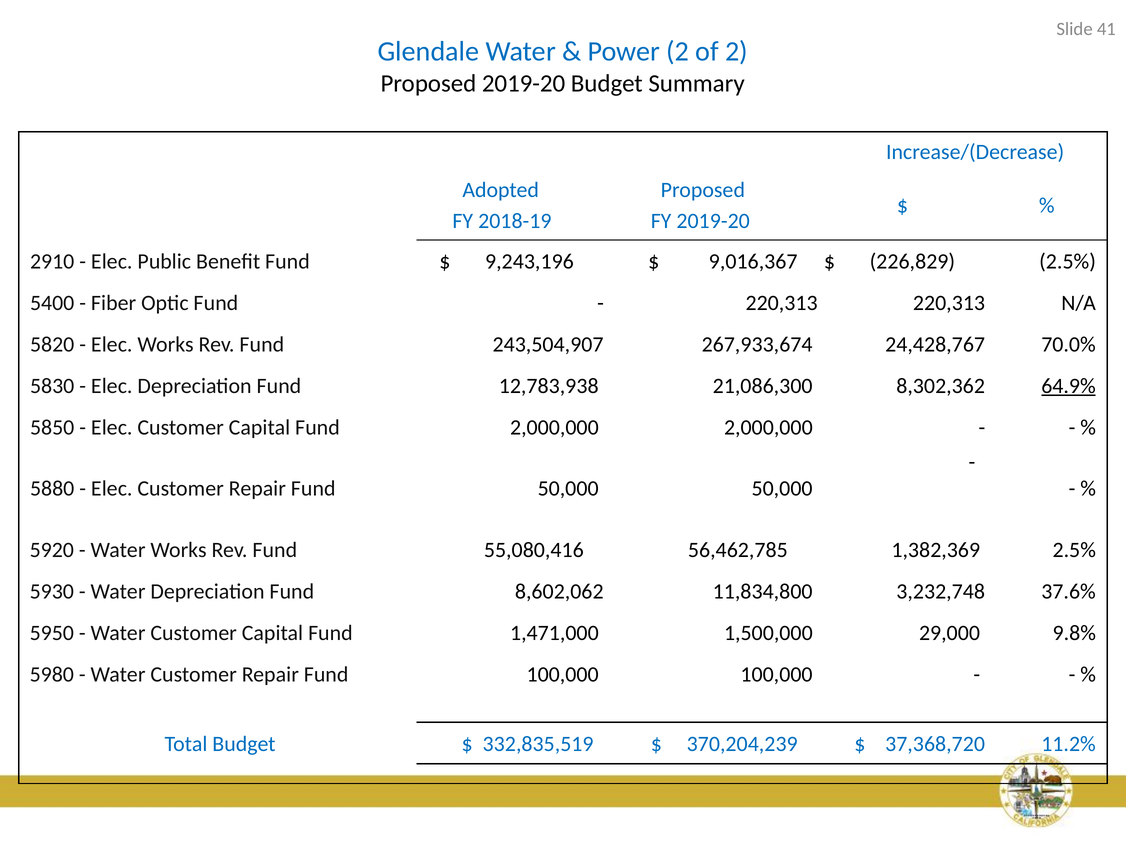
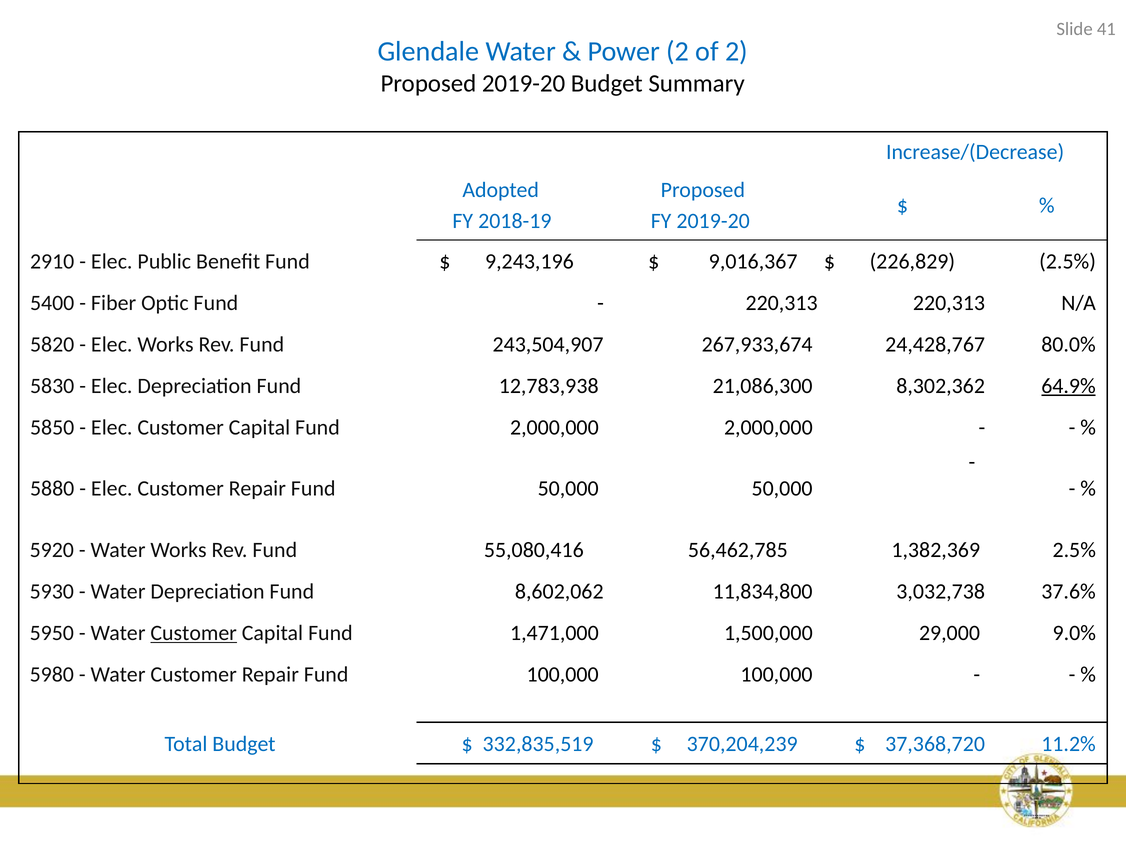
70.0%: 70.0% -> 80.0% (1069, 344)
3,232,748: 3,232,748 -> 3,032,738 (941, 591)
Customer underline: none -> present (194, 633)
9.8%: 9.8% -> 9.0% (1074, 633)
